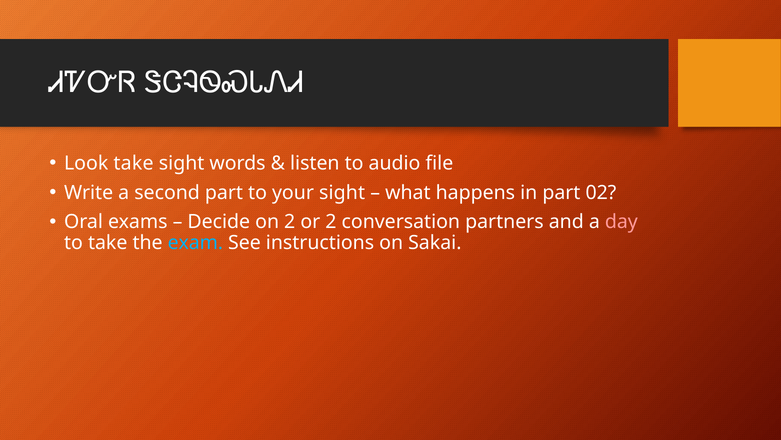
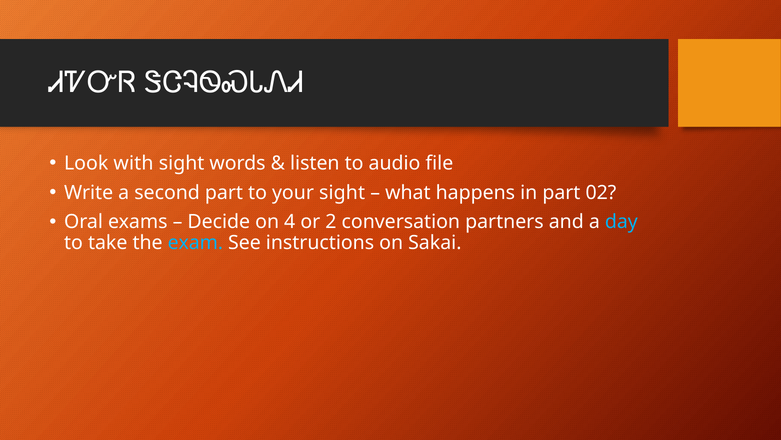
Look take: take -> with (134, 163)
on 2: 2 -> 4 (290, 221)
day colour: pink -> light blue (621, 221)
